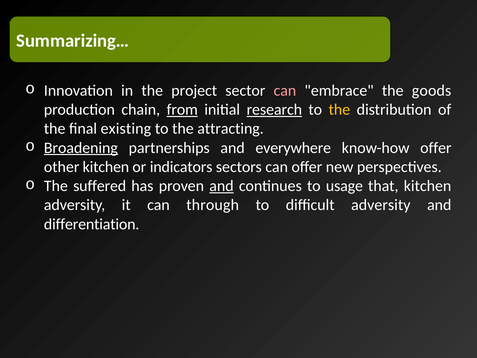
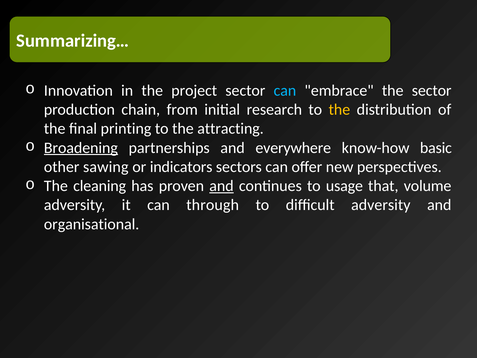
can colour: pink -> light blue (285, 90)
the goods: goods -> sector (432, 90)
from underline: present -> none (182, 110)
research underline: present -> none (274, 110)
existing: existing -> printing (126, 129)
know-how offer: offer -> basic (436, 148)
other kitchen: kitchen -> sawing (106, 167)
suffered: suffered -> cleaning (100, 186)
that kitchen: kitchen -> volume (428, 186)
differentiation: differentiation -> organisational (92, 224)
